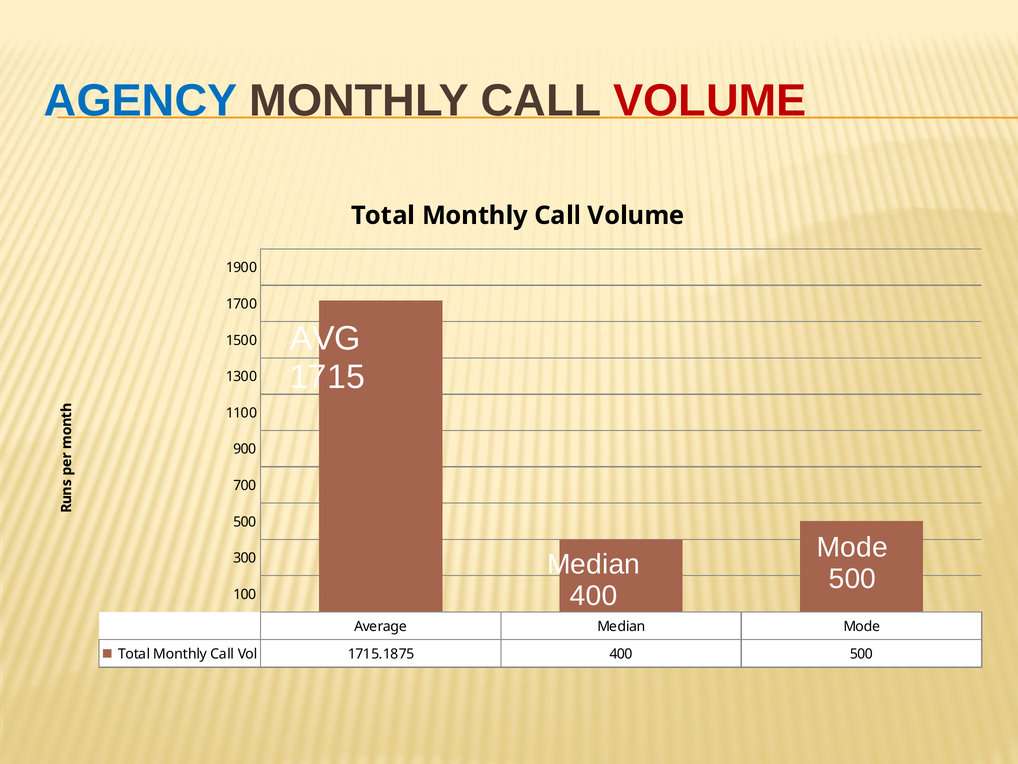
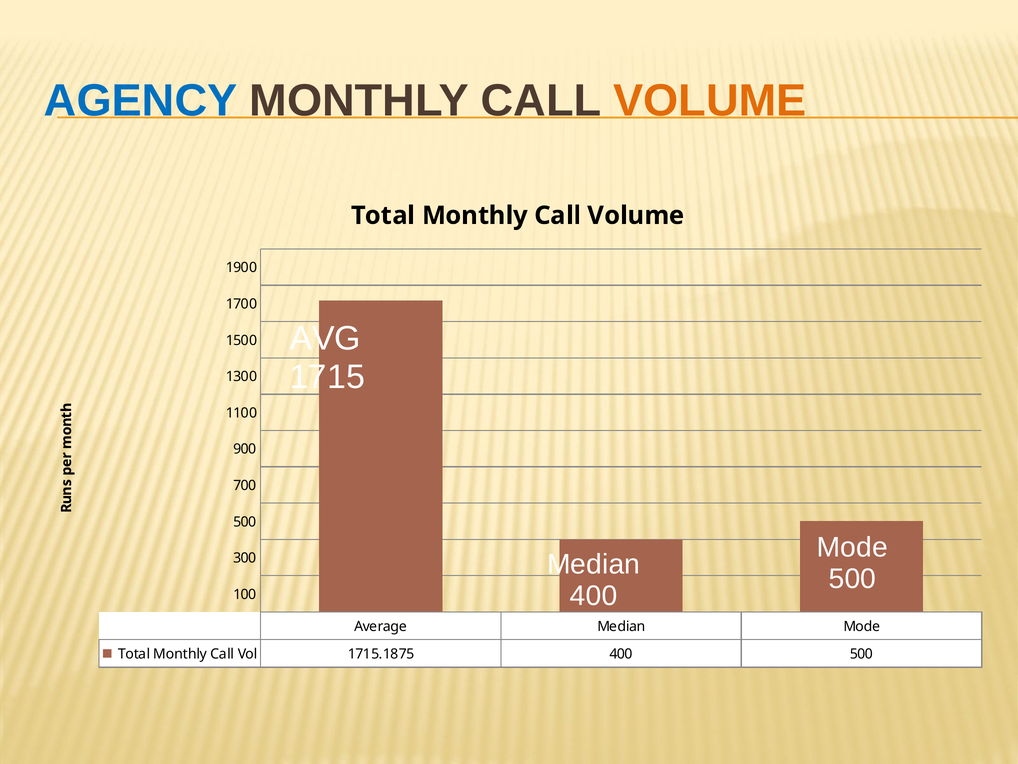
VOLUME colour: red -> orange (710, 101)
